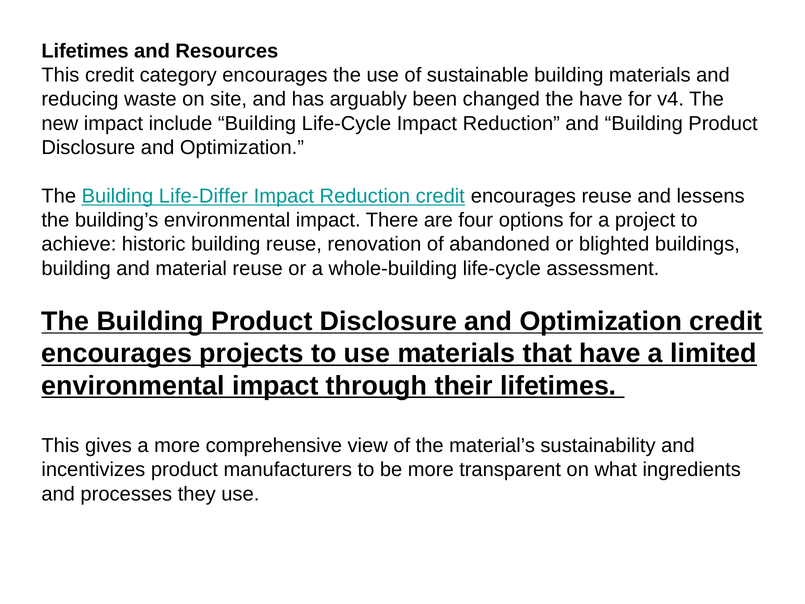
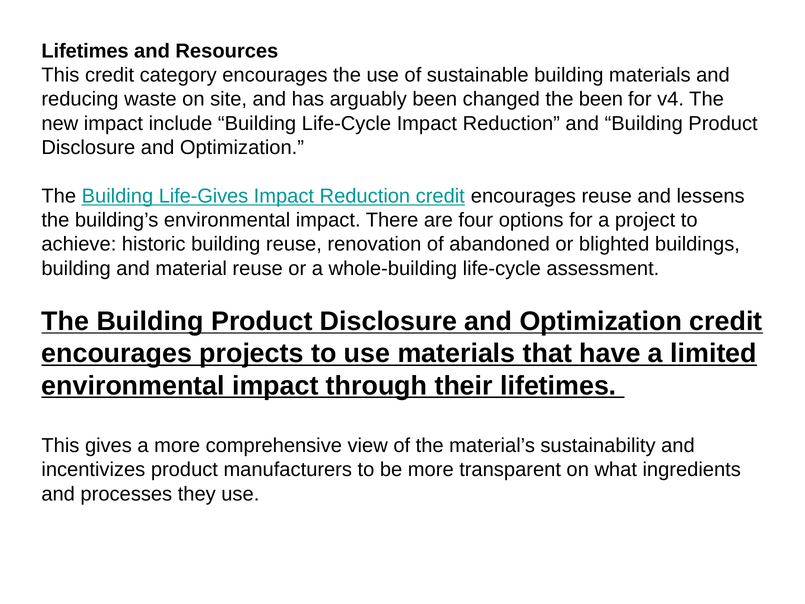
the have: have -> been (601, 99)
Life-Differ: Life-Differ -> Life-Gives (204, 196)
